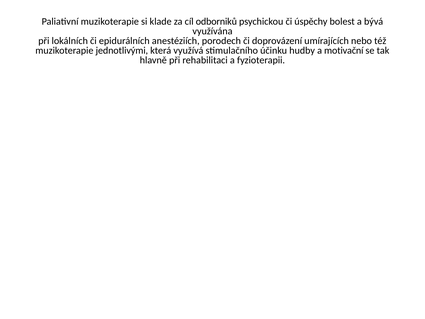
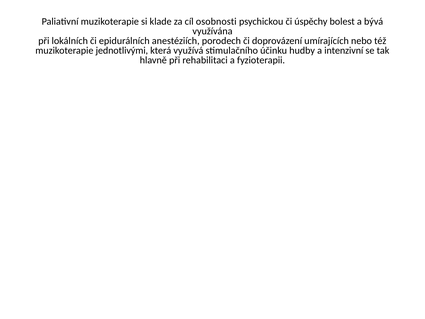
odborniků: odborniků -> osobnosti (216, 22)
motivační: motivační -> intenzivní (344, 50)
